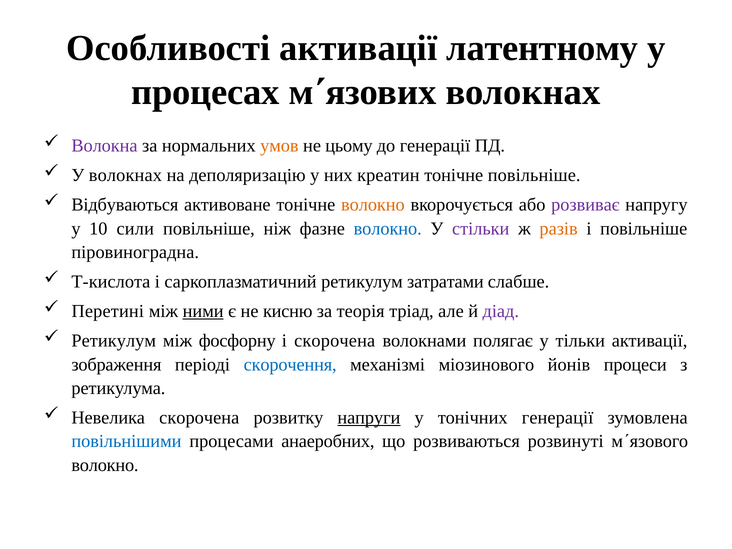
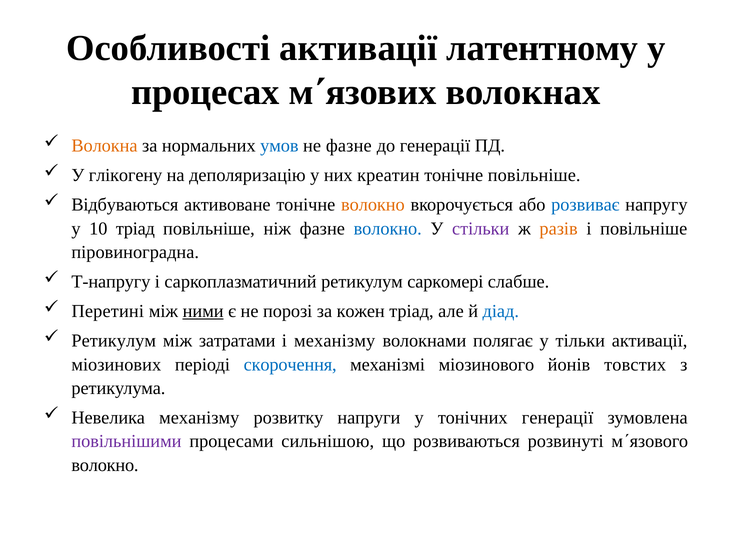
Волокна colour: purple -> orange (104, 146)
умов colour: orange -> blue (279, 146)
не цьому: цьому -> фазне (349, 146)
У волокнах: волокнах -> глікогену (126, 175)
розвиває colour: purple -> blue (585, 205)
10 сили: сили -> тріад (135, 229)
Т-кислота: Т-кислота -> Т-напругу (111, 282)
затратами: затратами -> саркомері (445, 282)
кисню: кисню -> порозі (288, 311)
теорія: теорія -> кожен (361, 311)
діад colour: purple -> blue (501, 311)
фосфорну: фосфорну -> затратами (237, 341)
і скорочена: скорочена -> механізму (335, 341)
зображення: зображення -> міозинових (116, 365)
процеси: процеси -> товстих (635, 365)
Невелика скорочена: скорочена -> механізму (199, 418)
напруги underline: present -> none (369, 418)
повільнішими colour: blue -> purple (126, 441)
анаеробних: анаеробних -> сильнішою (328, 441)
